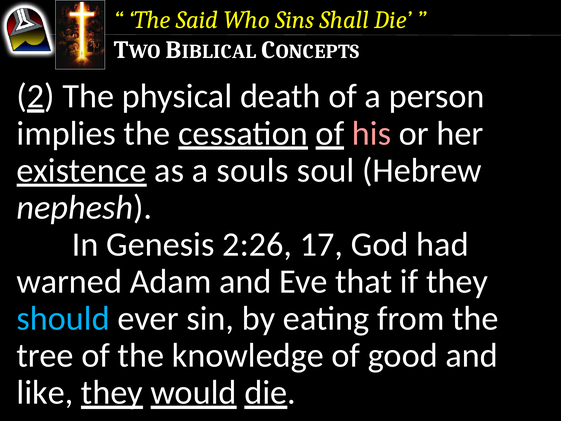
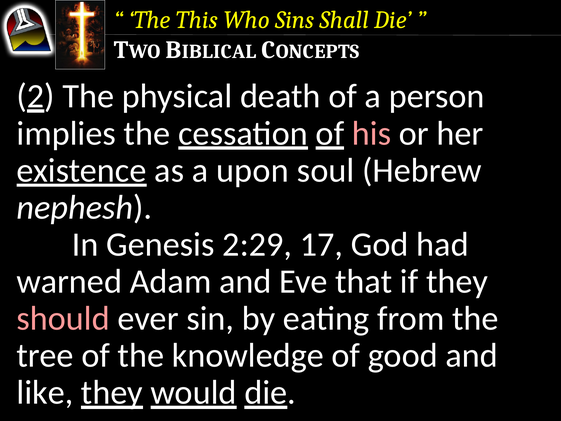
Said: Said -> This (197, 20)
souls: souls -> upon (252, 170)
2:26: 2:26 -> 2:29 (257, 244)
should colour: light blue -> pink (63, 318)
